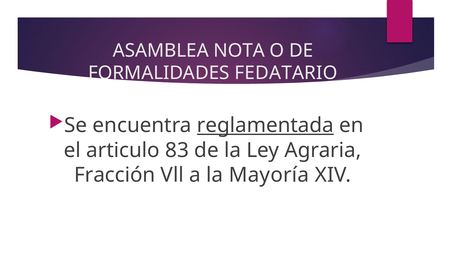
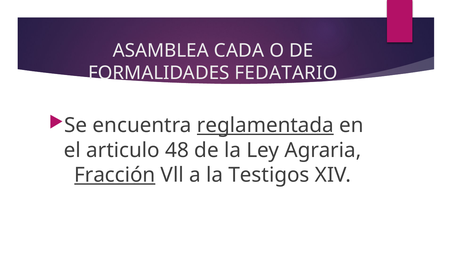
NOTA: NOTA -> CADA (239, 51)
83: 83 -> 48 (177, 150)
Fracción underline: none -> present (115, 175)
Mayoría: Mayoría -> Testigos (269, 175)
